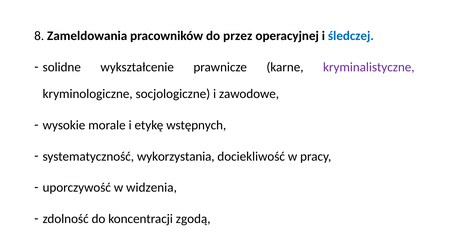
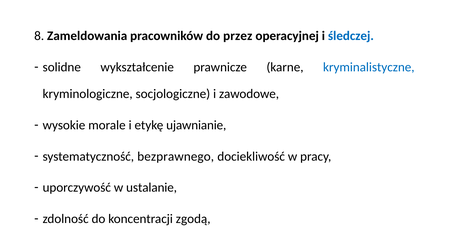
kryminalistyczne colour: purple -> blue (369, 67)
wstępnych: wstępnych -> ujawnianie (196, 125)
wykorzystania: wykorzystania -> bezprawnego (176, 157)
widzenia: widzenia -> ustalanie (152, 188)
